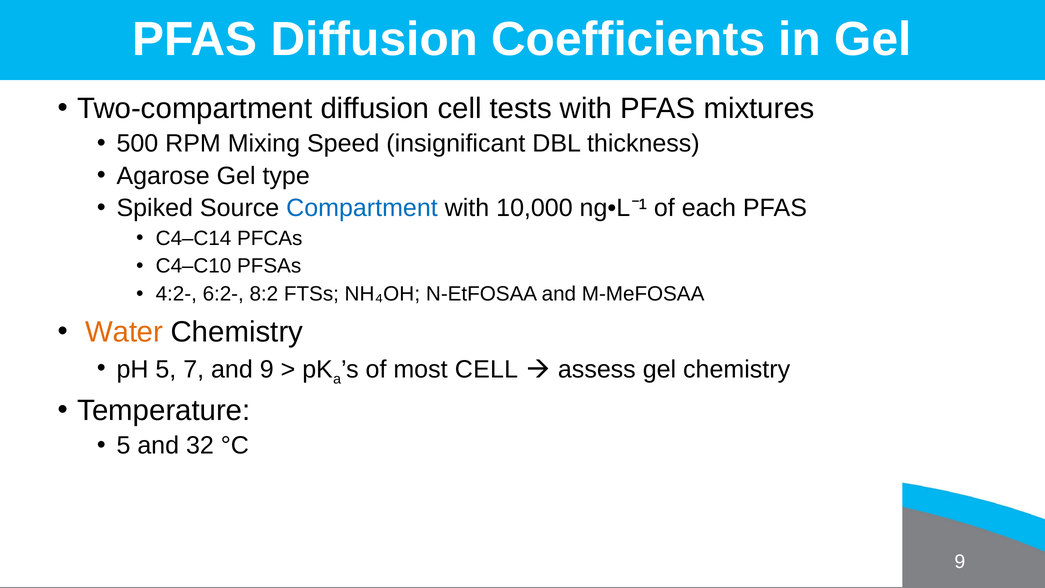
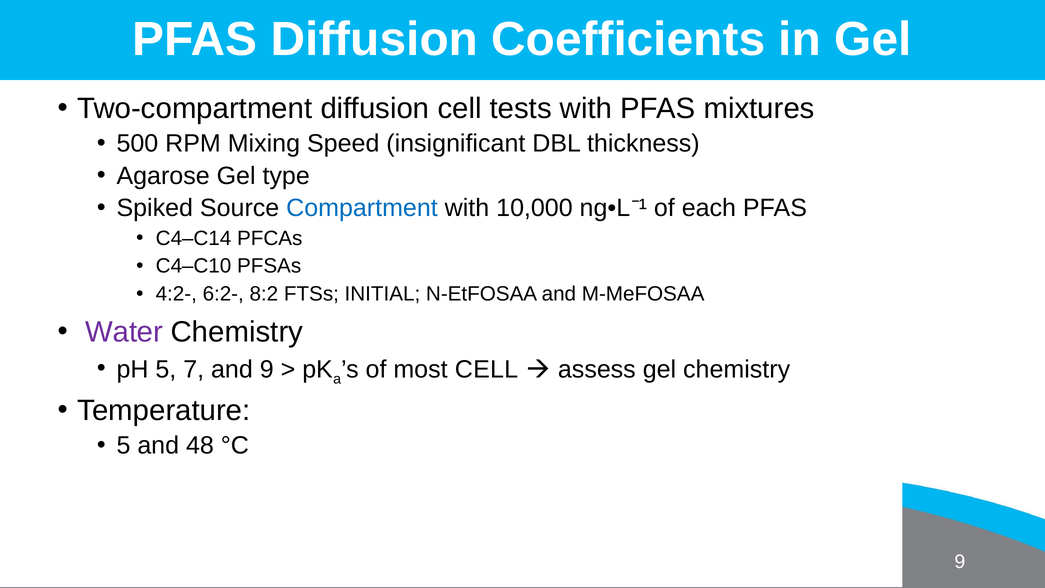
NH₄OH: NH₄OH -> INITIAL (382, 294)
Water colour: orange -> purple (124, 332)
32: 32 -> 48 (200, 445)
